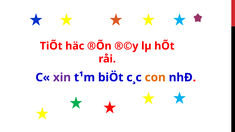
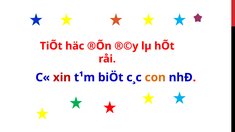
xin colour: purple -> red (62, 78)
